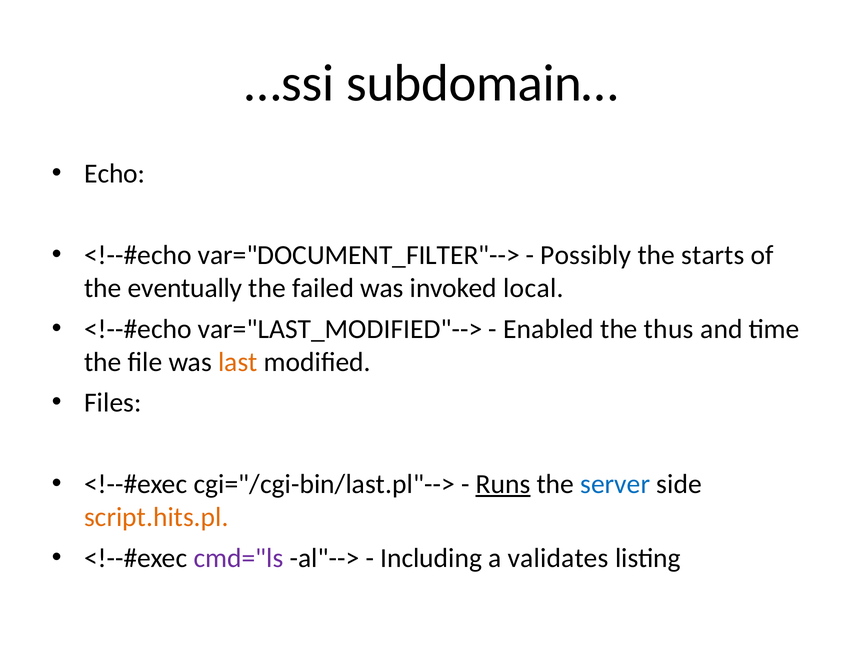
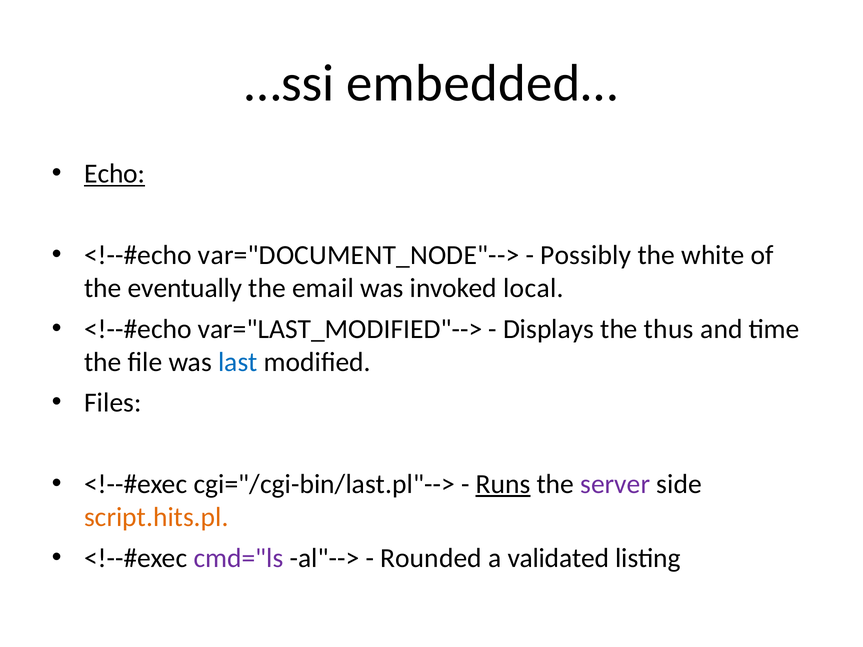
subdomain…: subdomain… -> embedded… (482, 84)
Echo underline: none -> present (115, 174)
var="DOCUMENT_FILTER"-->: var="DOCUMENT_FILTER"--> -> var="DOCUMENT_NODE"--> (359, 255)
starts: starts -> white (713, 255)
failed: failed -> email (323, 288)
Enabled: Enabled -> Displays (549, 329)
last colour: orange -> blue (238, 362)
server colour: blue -> purple (615, 484)
Including: Including -> Rounded (431, 558)
validates: validates -> validated (558, 558)
